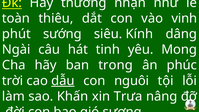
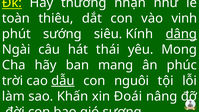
dâng underline: none -> present (181, 34)
tinh: tinh -> thái (108, 49)
trong: trong -> mang (116, 65)
Trưa: Trưa -> Đoái (128, 96)
